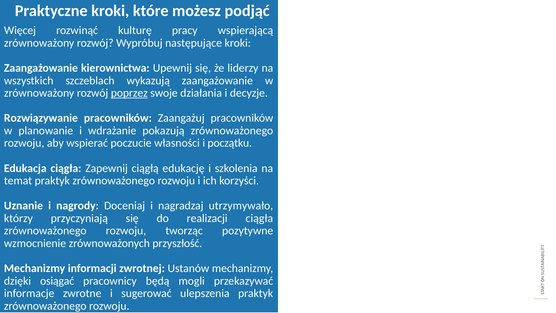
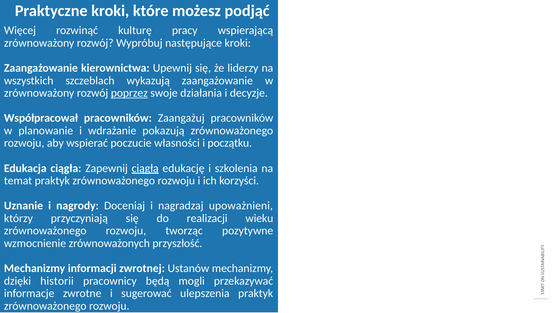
Rozwiązywanie: Rozwiązywanie -> Współpracował (41, 118)
ciągłą underline: none -> present (145, 168)
utrzymywało: utrzymywało -> upoważnieni (241, 206)
realizacji ciągła: ciągła -> wieku (259, 218)
osiągać: osiągać -> historii (57, 281)
